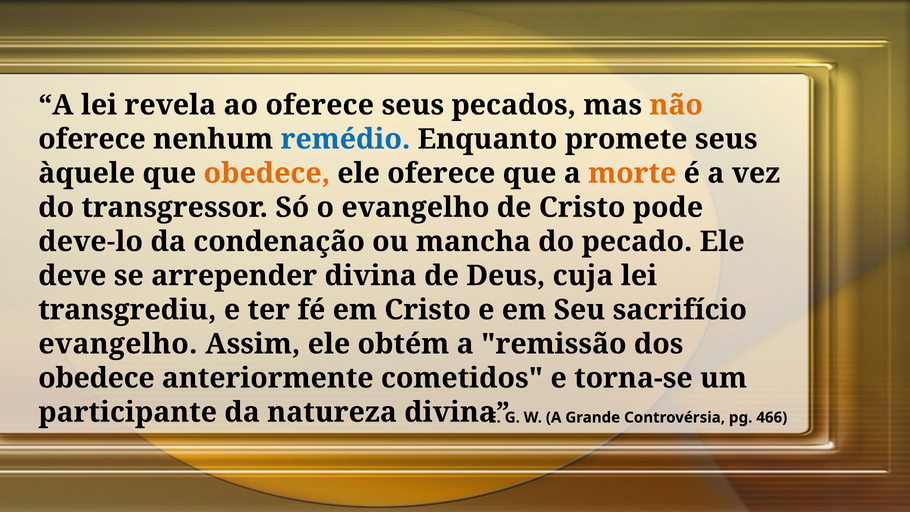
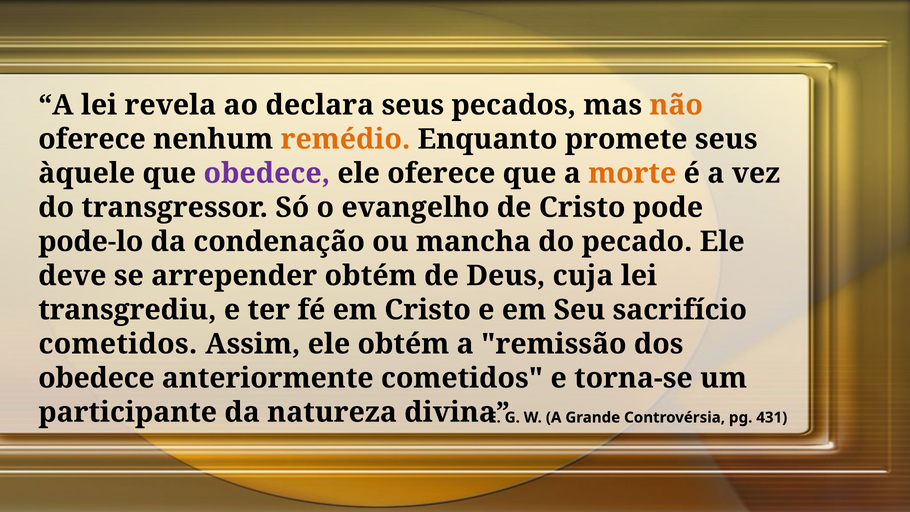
ao oferece: oferece -> declara (320, 105)
remédio colour: blue -> orange (345, 139)
obedece colour: orange -> purple (267, 173)
deve-lo: deve-lo -> pode-lo (91, 242)
arrepender divina: divina -> obtém (371, 276)
evangelho: evangelho -> cometidos (118, 344)
466: 466 -> 431 (772, 417)
